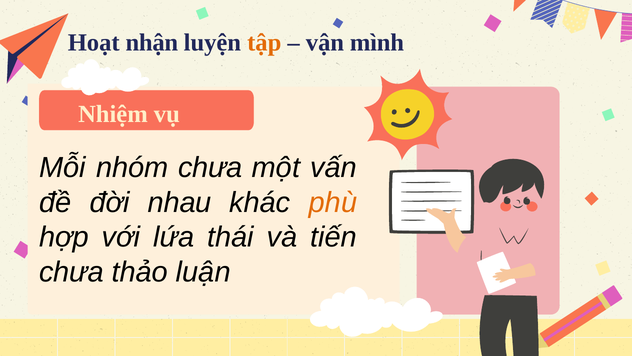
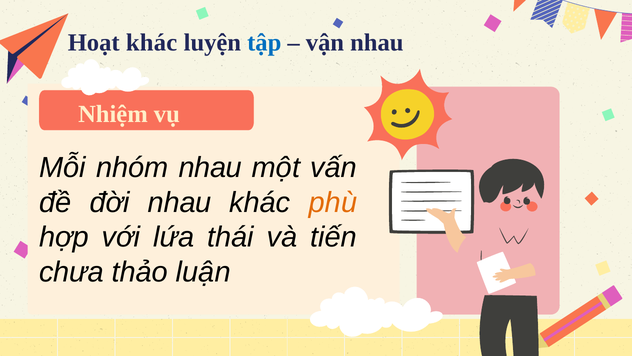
Hoạt nhận: nhận -> khác (152, 43)
tập colour: orange -> blue (264, 43)
vận mình: mình -> nhau (377, 43)
nhóm chưa: chưa -> nhau (210, 168)
